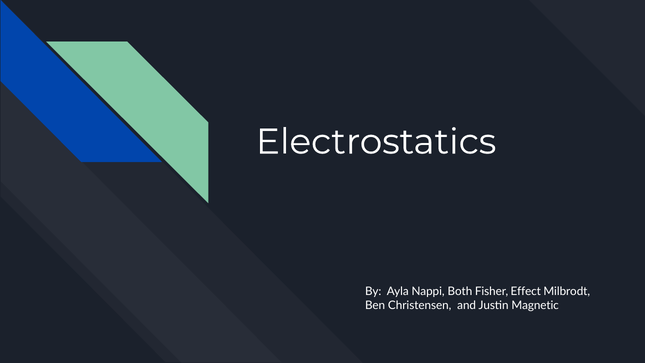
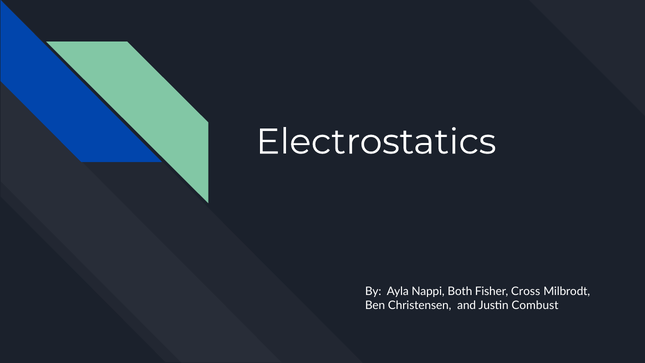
Effect: Effect -> Cross (526, 291)
Magnetic: Magnetic -> Combust (535, 305)
